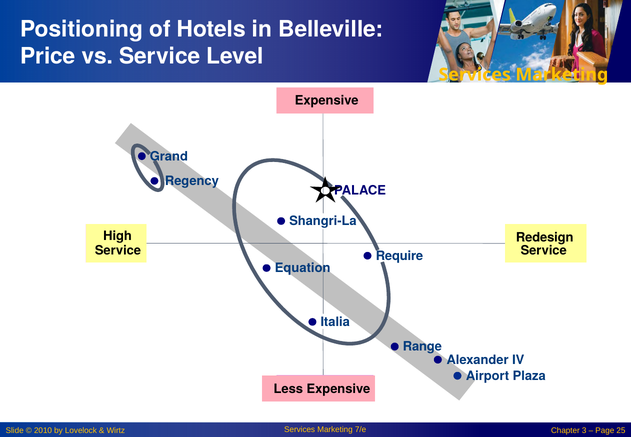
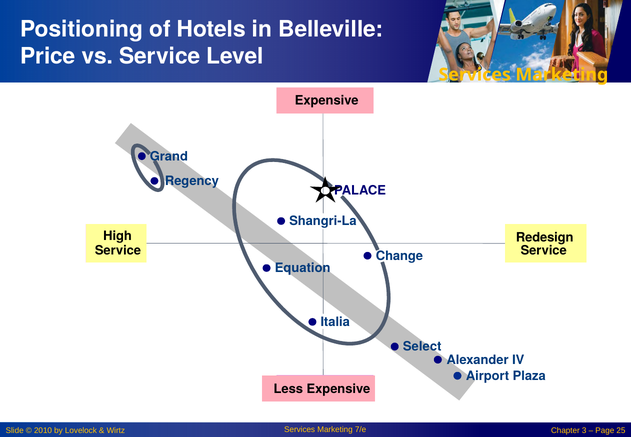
Require: Require -> Change (399, 256)
Range: Range -> Select (422, 347)
